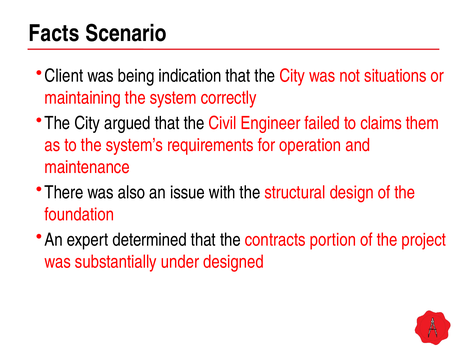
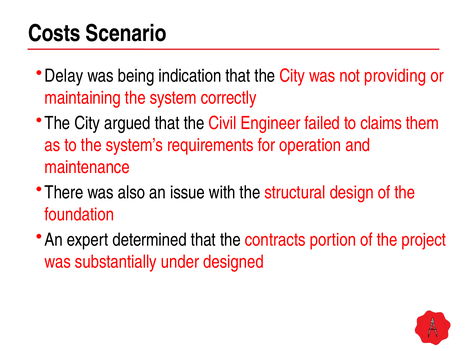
Facts: Facts -> Costs (54, 33)
Client: Client -> Delay (64, 76)
situations: situations -> providing (395, 76)
